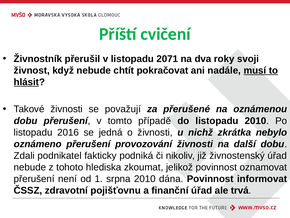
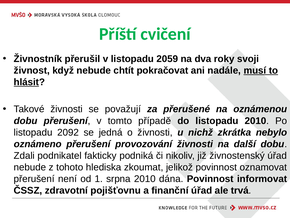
2071: 2071 -> 2059 (167, 59)
2016: 2016 -> 2092 (68, 132)
